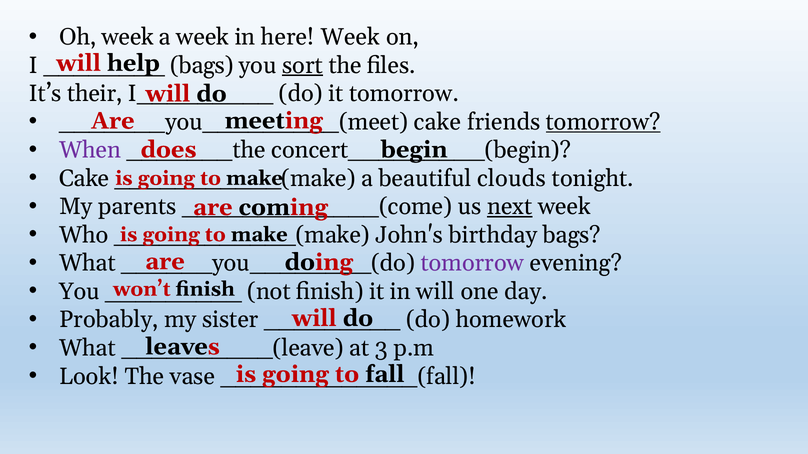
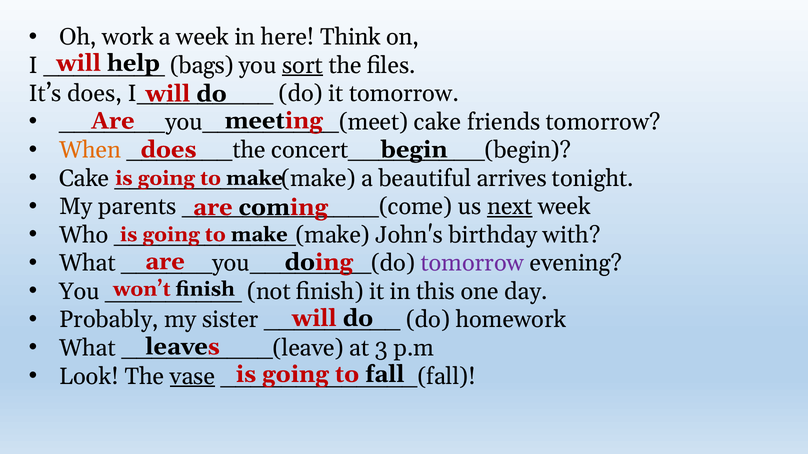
Oh week: week -> work (128, 37)
here Week: Week -> Think (351, 37)
It’s their: their -> does (95, 94)
tomorrow underline: present -> none (603, 122)
When colour: purple -> orange (90, 150)
clouds: clouds -> arrives (512, 179)
birthday bags: bags -> with (572, 235)
in will: will -> this (436, 292)
vase underline: none -> present (193, 377)
